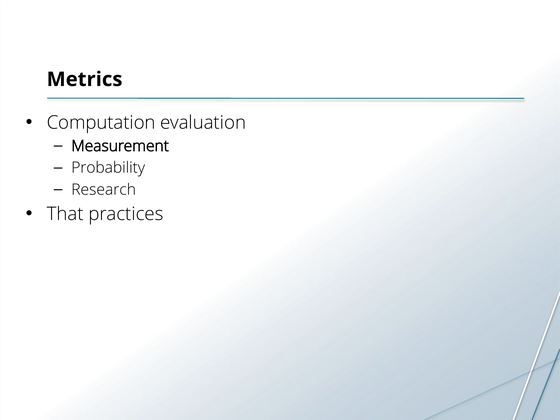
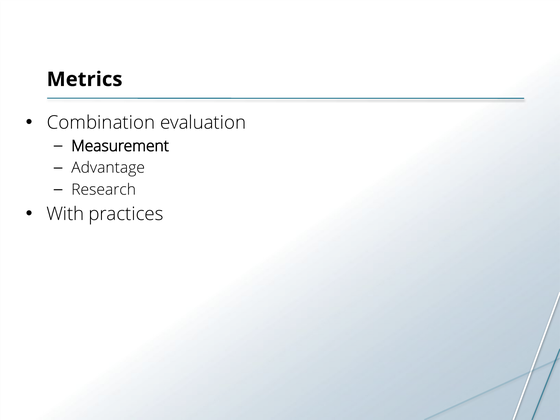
Computation: Computation -> Combination (101, 123)
Probability: Probability -> Advantage (108, 168)
That: That -> With (65, 214)
